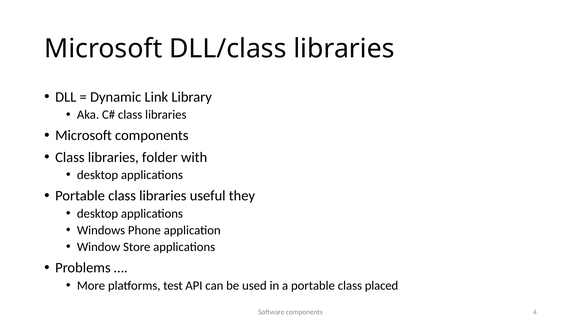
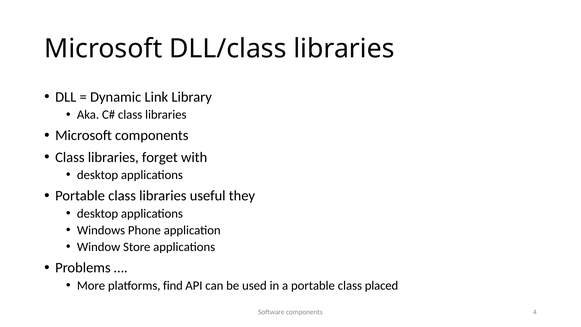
folder: folder -> forget (160, 157)
test: test -> find (173, 285)
